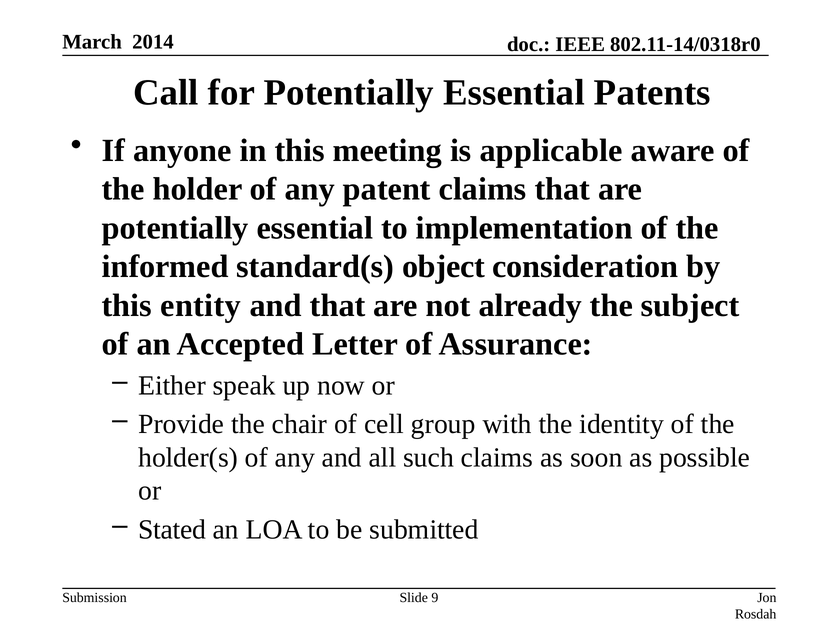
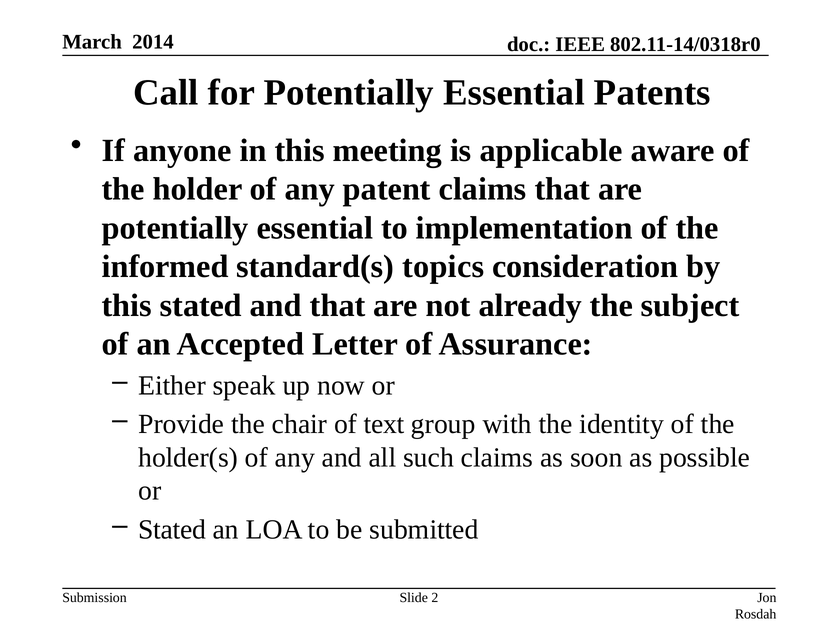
object: object -> topics (443, 267)
this entity: entity -> stated (201, 306)
cell: cell -> text (384, 424)
9: 9 -> 2 (435, 598)
